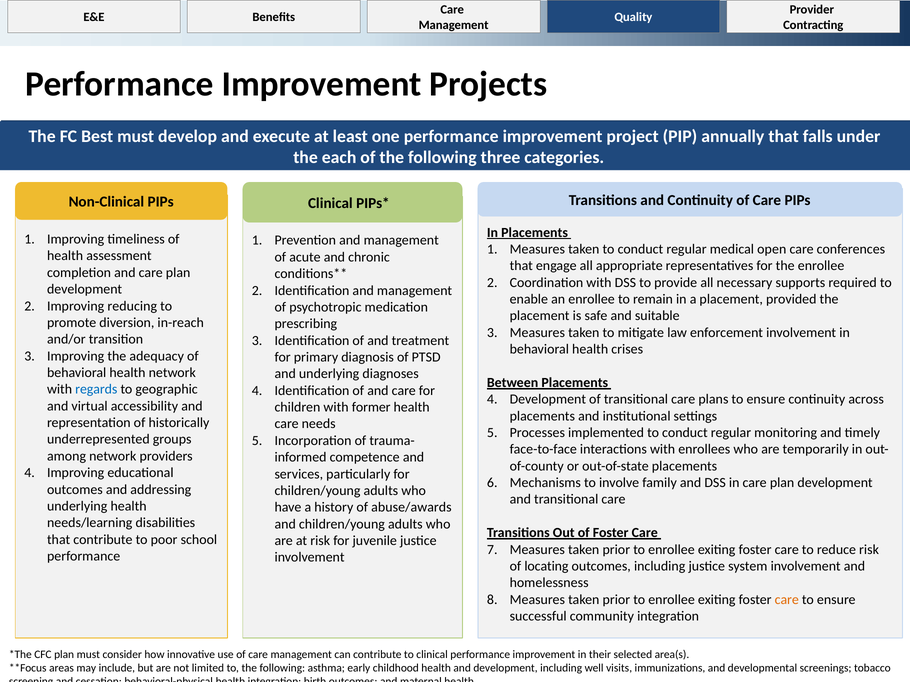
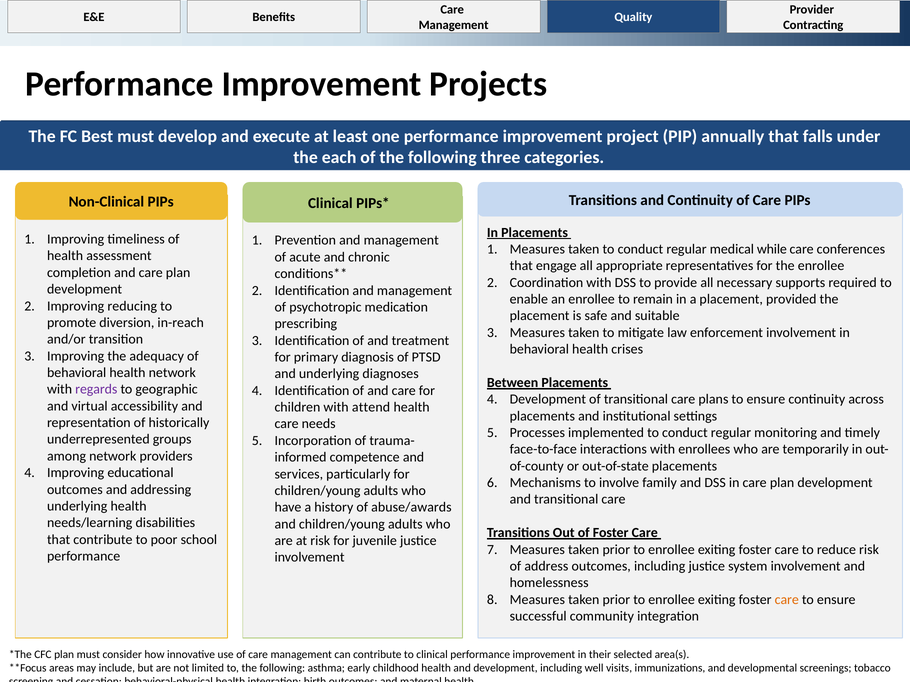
open: open -> while (772, 249)
regards colour: blue -> purple (96, 390)
former: former -> attend (371, 408)
locating: locating -> address (546, 567)
